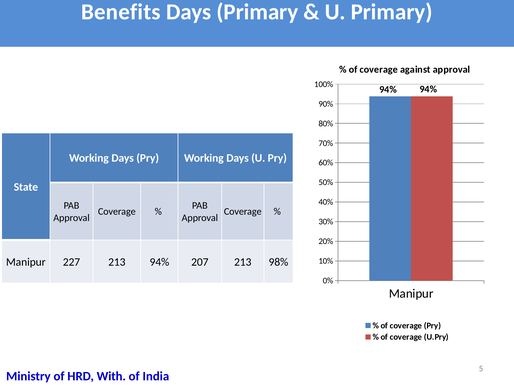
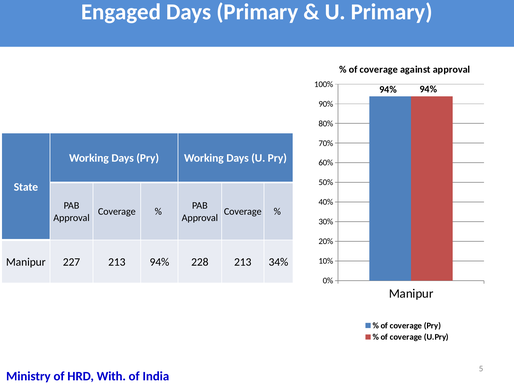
Benefits: Benefits -> Engaged (121, 12)
207: 207 -> 228 (200, 262)
98%: 98% -> 34% (278, 262)
